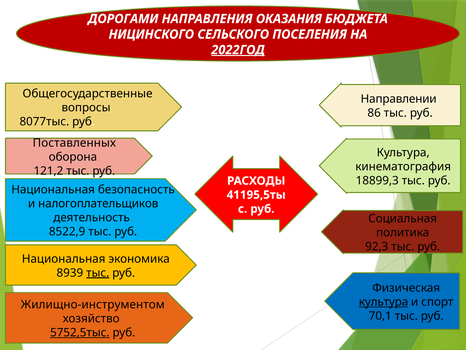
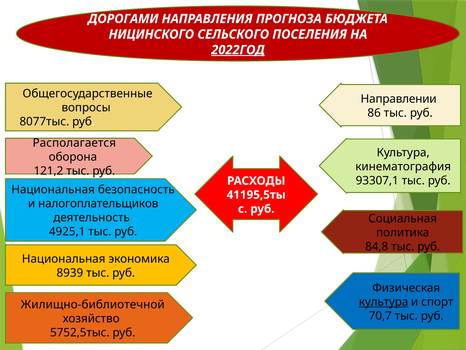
ОКАЗАНИЯ: ОКАЗАНИЯ -> ПРОГНОЗА (289, 19)
Поставленных: Поставленных -> Располагается (74, 143)
18899,3: 18899,3 -> 93307,1 (377, 180)
8522,9: 8522,9 -> 4925,1 (67, 231)
92,3: 92,3 -> 84,8 (377, 246)
тыс underline: present -> none (98, 272)
Жилищно-инструментом: Жилищно-инструментом -> Жилищно-библиотечной (93, 304)
70,1: 70,1 -> 70,7 (380, 315)
5752,5тыс underline: present -> none (80, 332)
